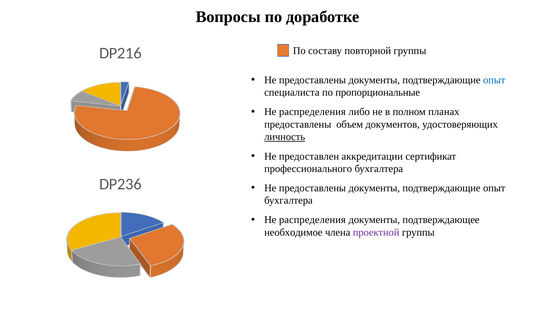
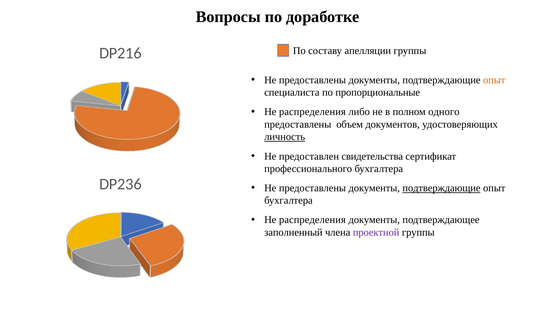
повторной: повторной -> апелляции (368, 51)
опыт colour: blue -> orange (494, 80)
планах: планах -> одного (444, 112)
аккредитации: аккредитации -> свидетельства (372, 156)
подтверждающие underline: none -> present (441, 188)
необходимое: необходимое -> заполненный (293, 232)
